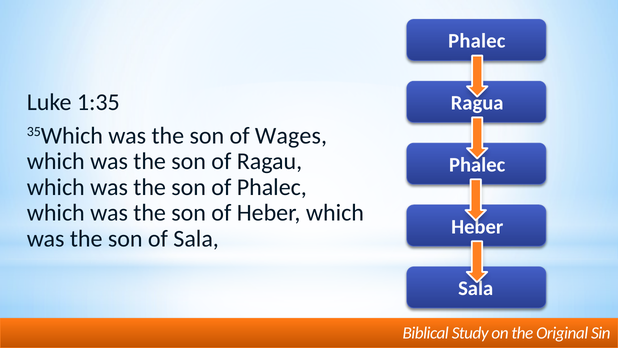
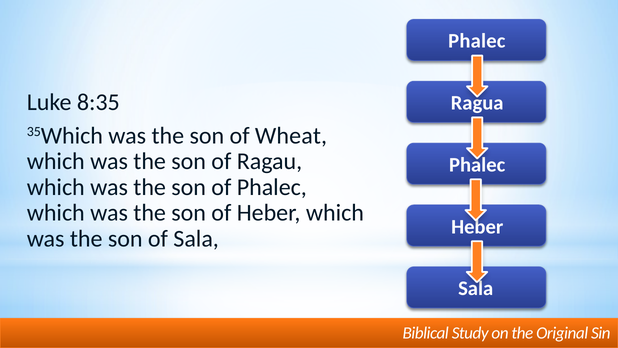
1:35: 1:35 -> 8:35 (98, 102)
Wages: Wages -> Wheat (291, 135)
